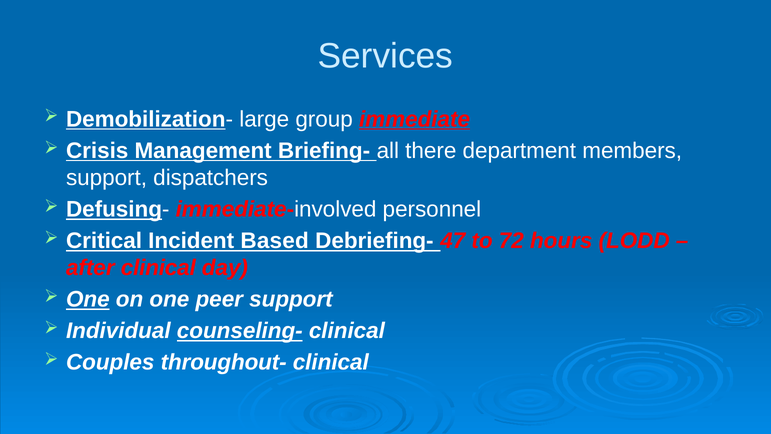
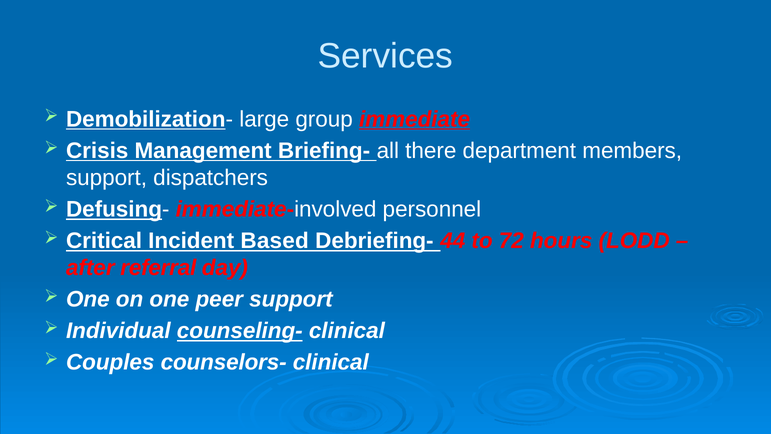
47: 47 -> 44 (453, 241)
after clinical: clinical -> referral (158, 268)
One underline: present -> none (88, 299)
throughout-: throughout- -> counselors- (224, 362)
